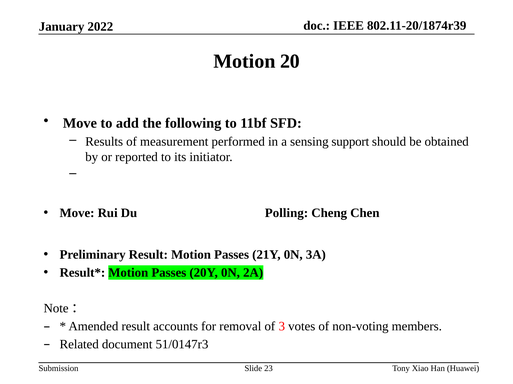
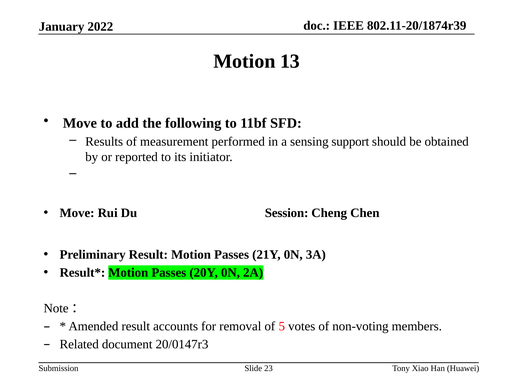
20: 20 -> 13 (290, 61)
Polling: Polling -> Session (287, 213)
3: 3 -> 5 (282, 327)
51/0147r3: 51/0147r3 -> 20/0147r3 (182, 345)
